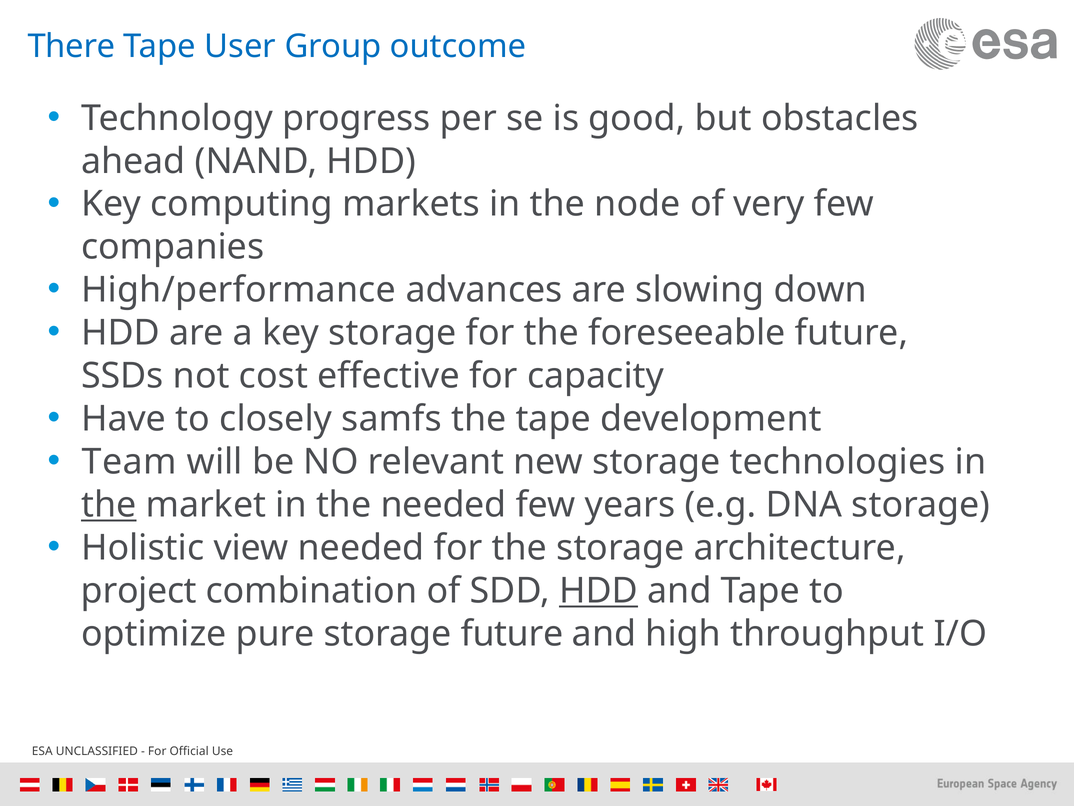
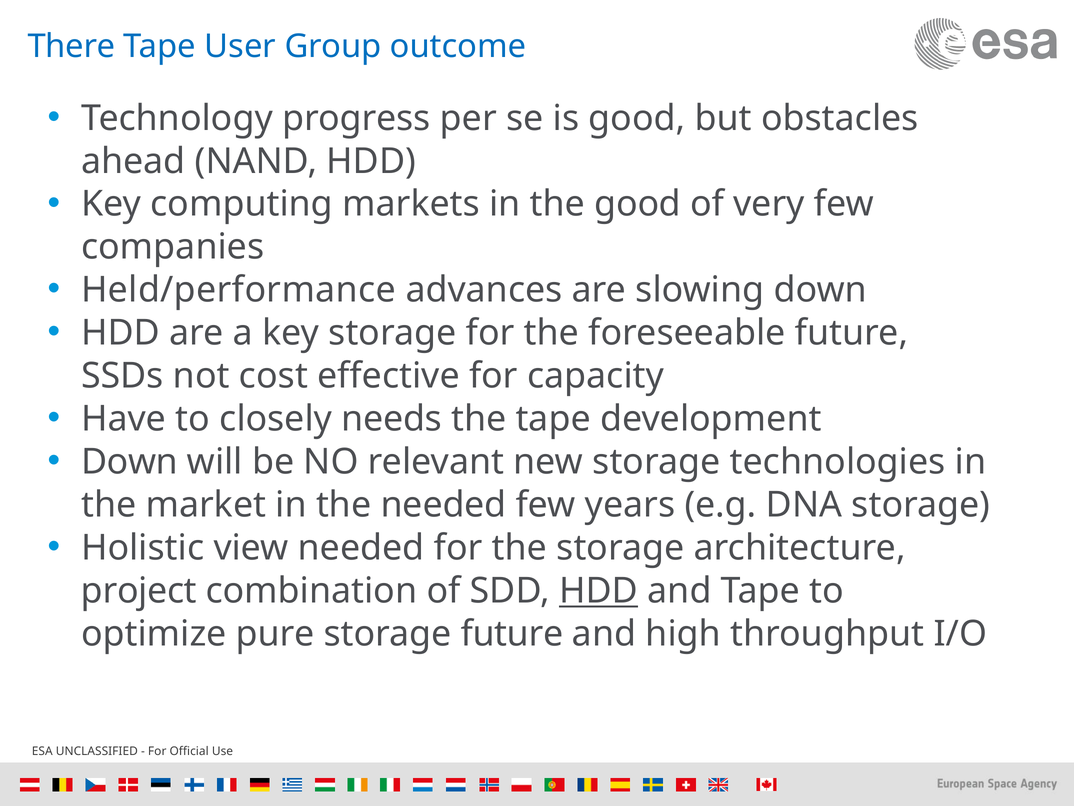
the node: node -> good (638, 204)
High/performance: High/performance -> Held/performance (238, 290)
samfs: samfs -> needs (392, 419)
Team: Team -> Down (130, 462)
the underline: present -> none (109, 505)
